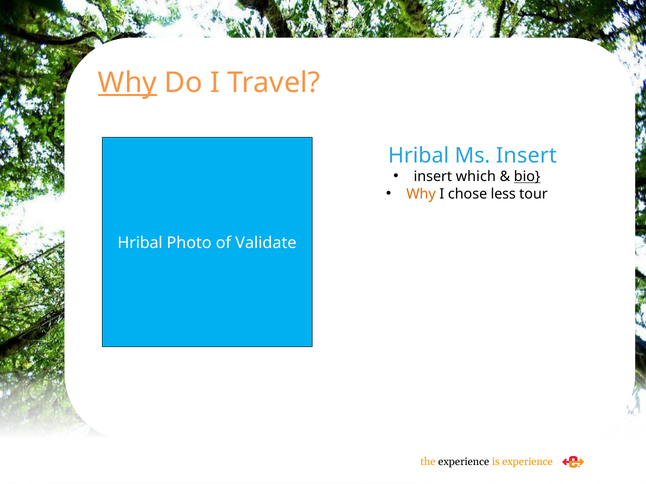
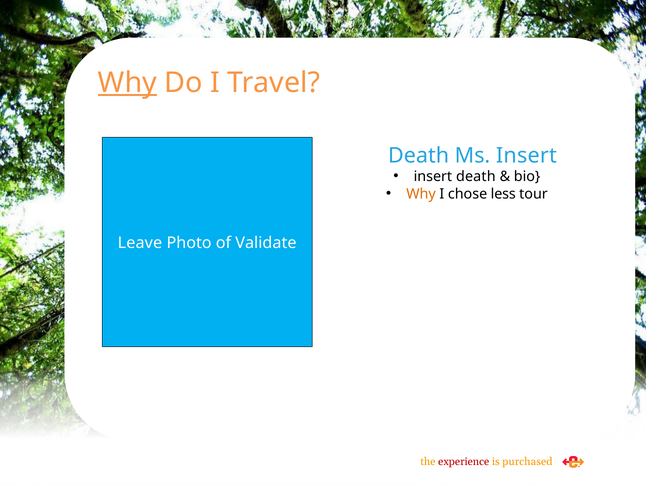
Hribal: Hribal -> Death (419, 156)
insert which: which -> death (476, 177)
bio underline: present -> none (527, 177)
Hribal: Hribal -> Leave (140, 243)
experience colour: black -> red (464, 462)
is experience: experience -> purchased (527, 462)
